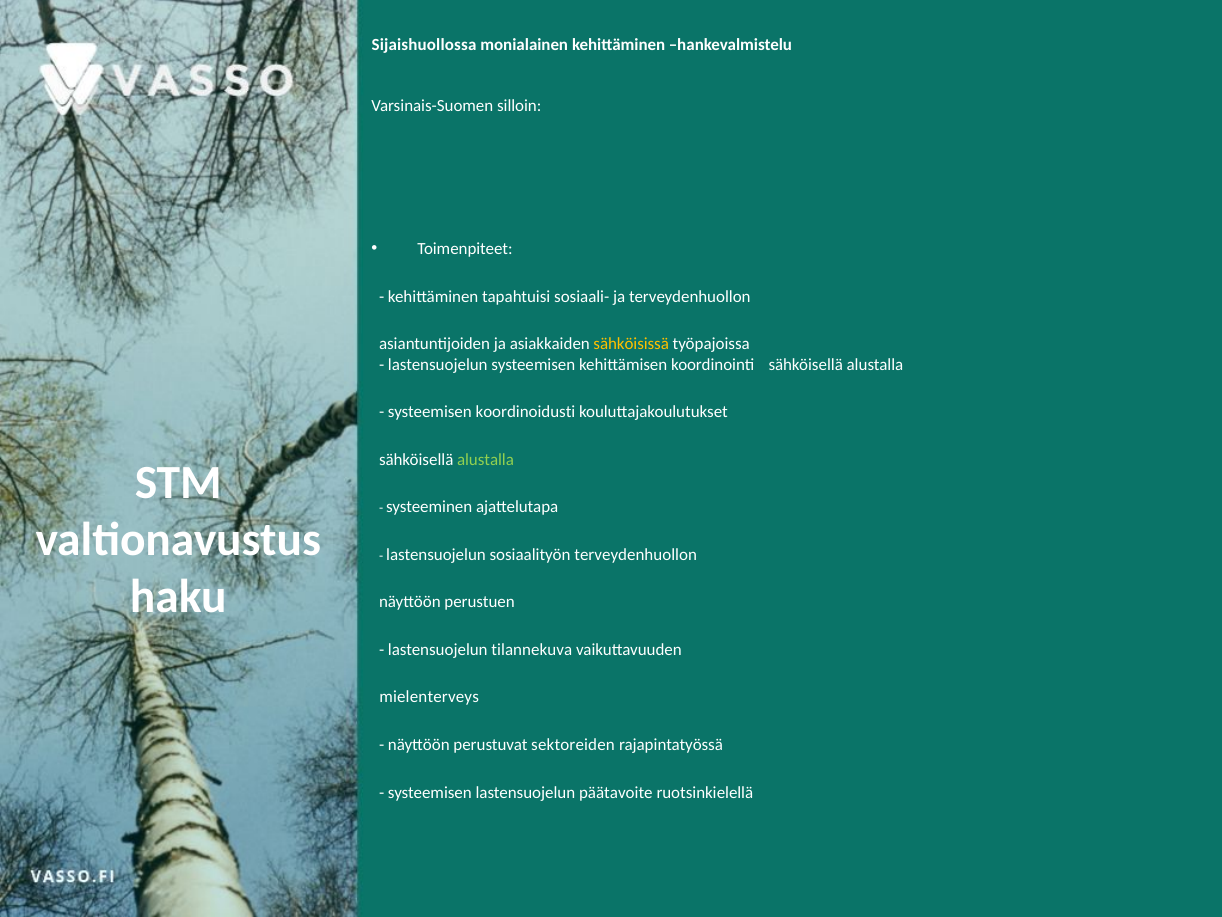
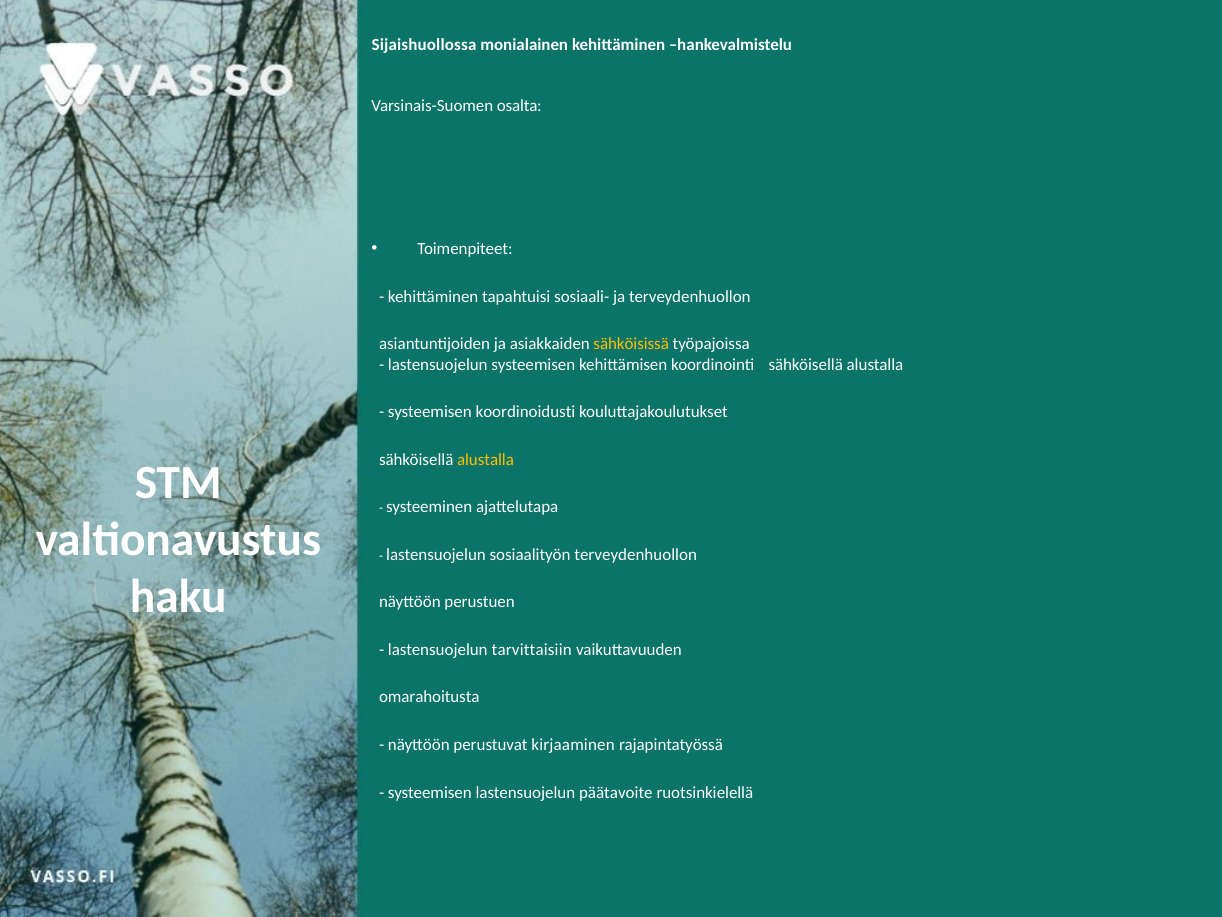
silloin: silloin -> osalta (519, 106)
alustalla colour: light green -> yellow (485, 459)
tilannekuva: tilannekuva -> tarvittaisiin (532, 649)
mielenterveys: mielenterveys -> omarahoitusta (429, 697)
sektoreiden: sektoreiden -> kirjaaminen (573, 744)
